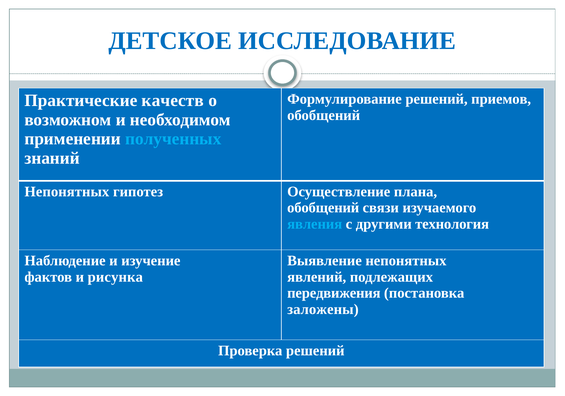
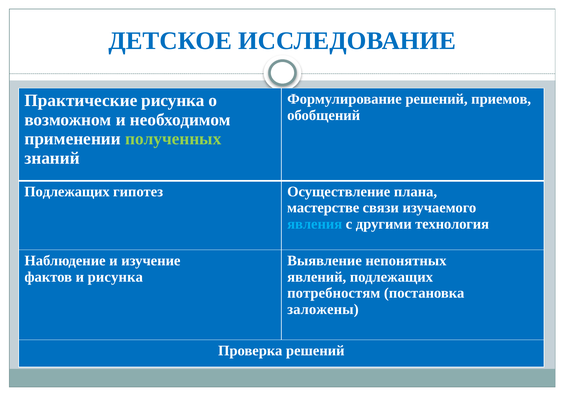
Практические качеств: качеств -> рисунка (173, 100)
полученных colour: light blue -> light green (173, 139)
Непонятных: Непонятных -> Подлежащих (67, 191)
обобщений: обобщений -> мастерстве (323, 208)
передвижения: передвижения -> потребностям (334, 293)
